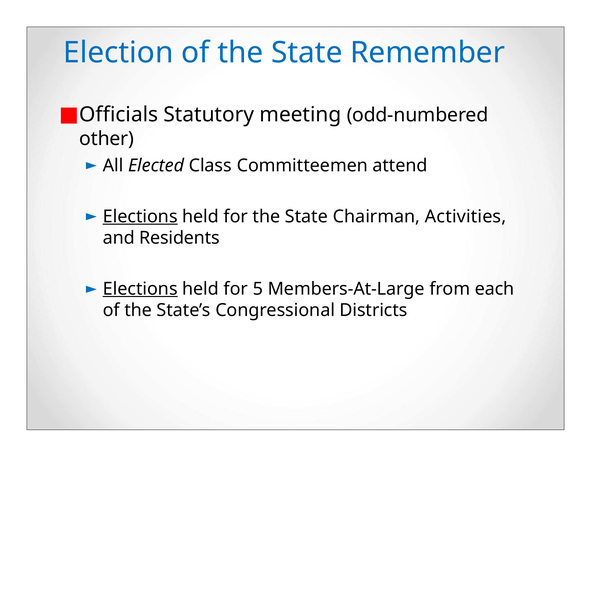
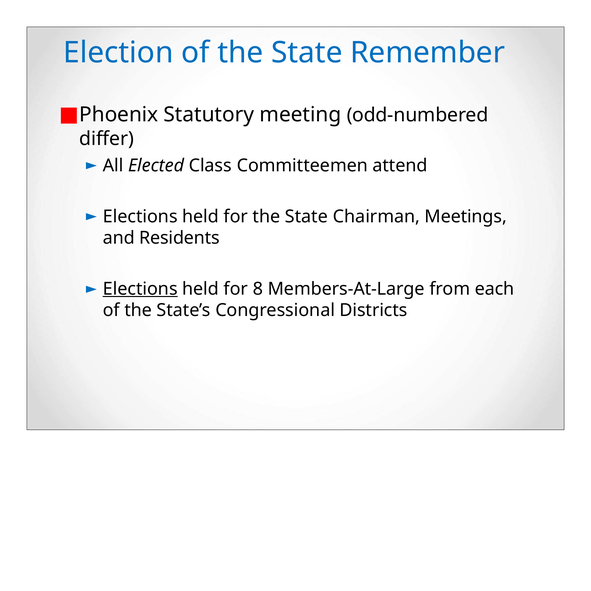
Officials: Officials -> Phoenix (119, 115)
other: other -> differ (107, 139)
Elections underline: present -> none (140, 216)
Activities: Activities -> Meetings (466, 216)
5: 5 -> 8 (258, 289)
